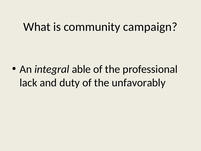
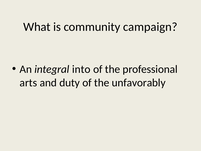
able: able -> into (81, 69)
lack: lack -> arts (28, 83)
